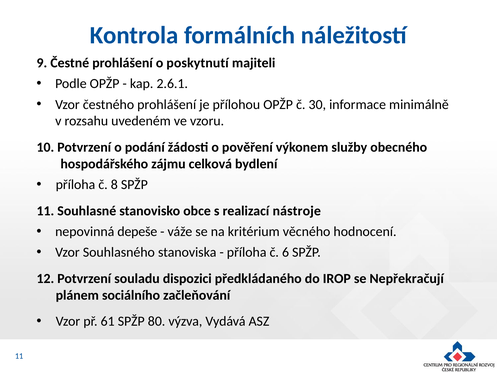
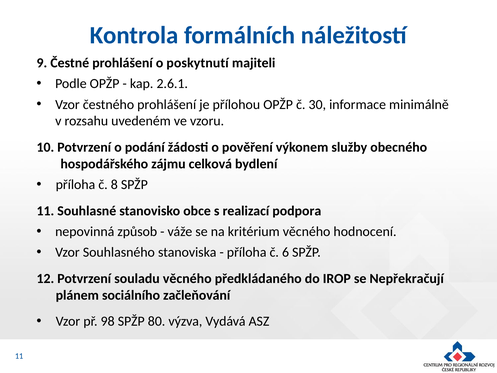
nástroje: nástroje -> podpora (297, 211)
depeše: depeše -> způsob (137, 231)
souladu dispozici: dispozici -> věcného (187, 278)
61: 61 -> 98 (108, 321)
